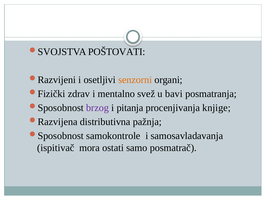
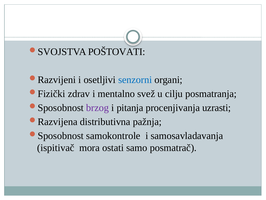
senzorni colour: orange -> blue (135, 80)
bavi: bavi -> cilju (174, 94)
knjige: knjige -> uzrasti (217, 108)
